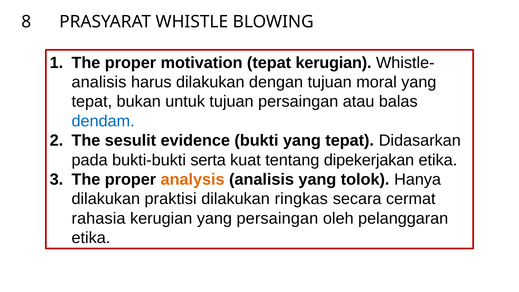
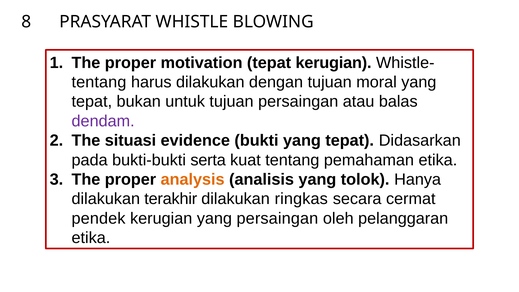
analisis: analisis -> tentang (99, 82)
dendam colour: blue -> purple (103, 121)
sesulit: sesulit -> situasi (130, 141)
dipekerjakan: dipekerjakan -> pemahaman (369, 160)
praktisi: praktisi -> terakhir (171, 199)
rahasia: rahasia -> pendek (99, 218)
